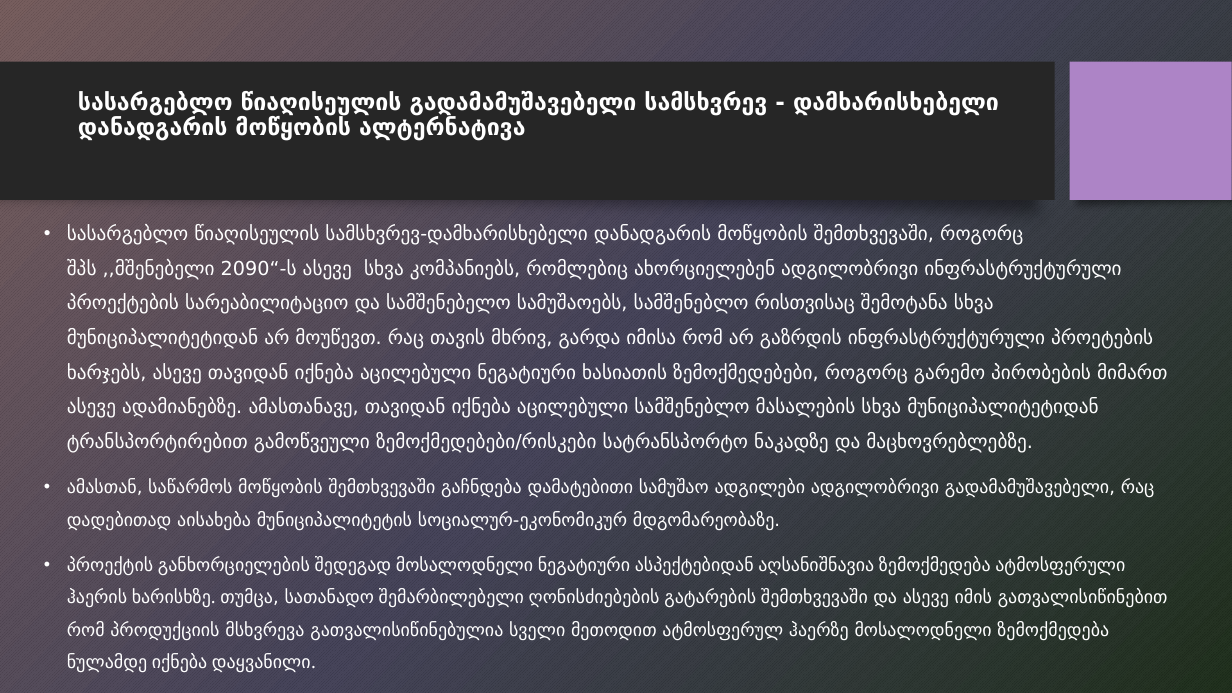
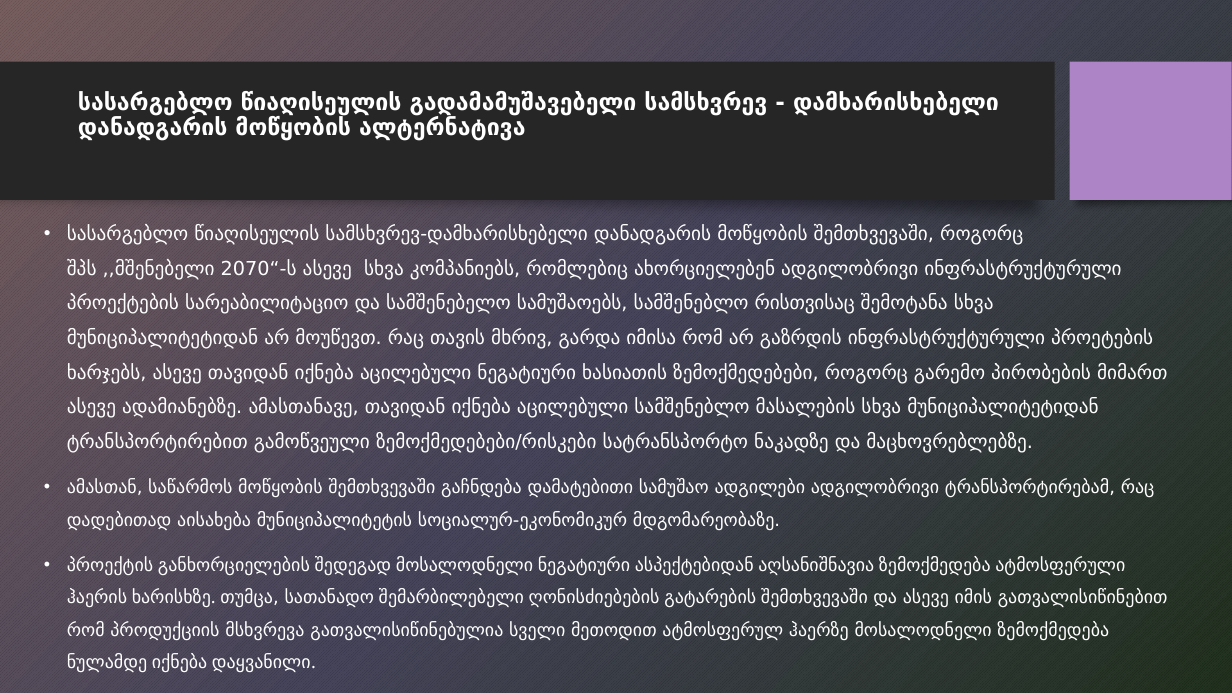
2090“-ს: 2090“-ს -> 2070“-ს (259, 269)
ადგილობრივი გადამამუშავებელი: გადამამუშავებელი -> ტრანსპორტირებამ (1030, 488)
